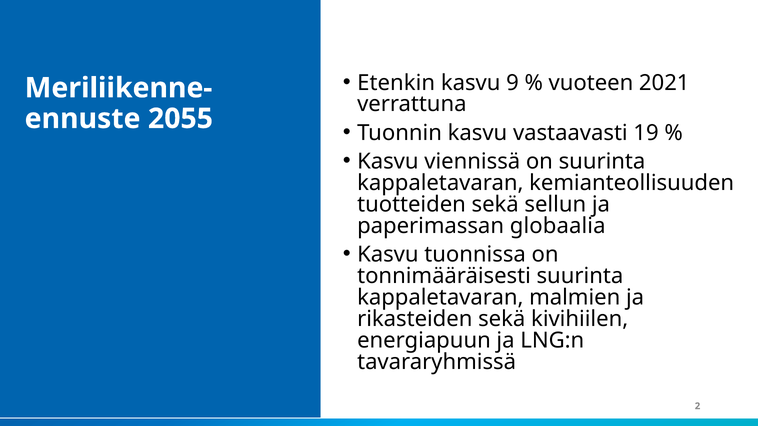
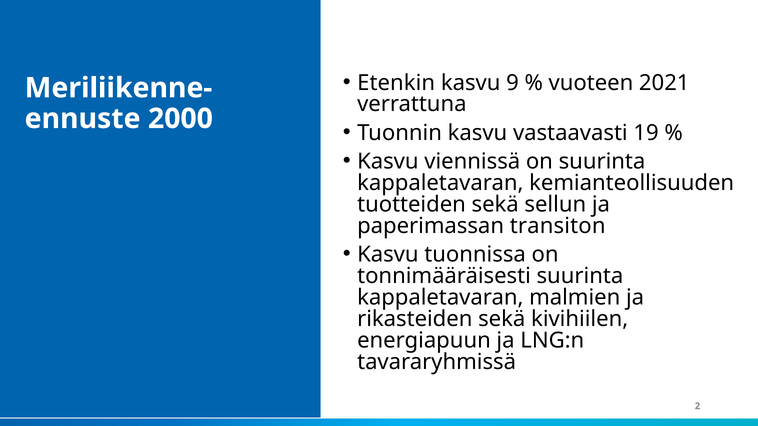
2055: 2055 -> 2000 (180, 119)
globaalia: globaalia -> transiton (558, 226)
